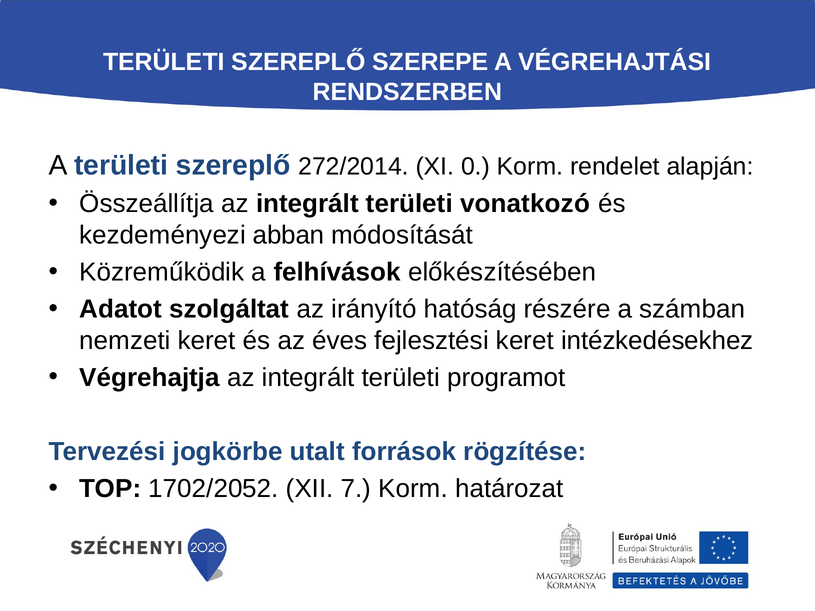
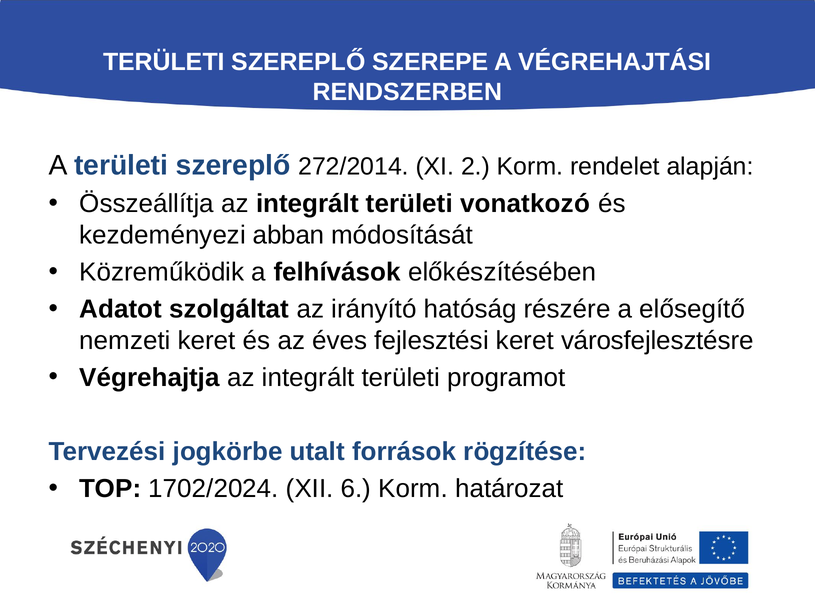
0: 0 -> 2 (476, 167)
számban: számban -> elősegítő (692, 309)
intézkedésekhez: intézkedésekhez -> városfejlesztésre (657, 341)
1702/2052: 1702/2052 -> 1702/2024 (214, 489)
7: 7 -> 6 (356, 489)
